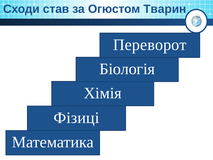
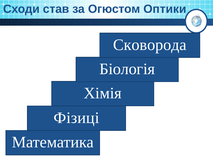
Тварин: Тварин -> Оптики (165, 9)
Переворот: Переворот -> Сковорода (150, 45)
